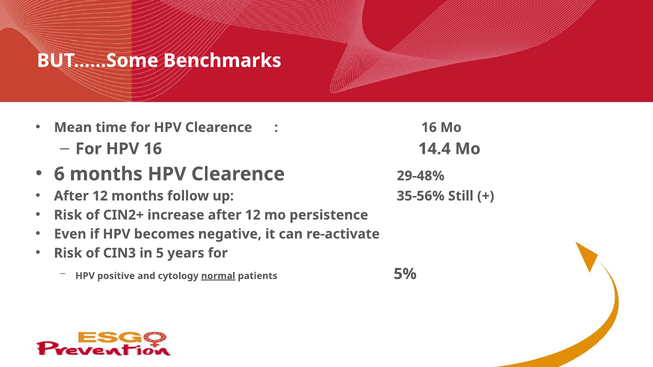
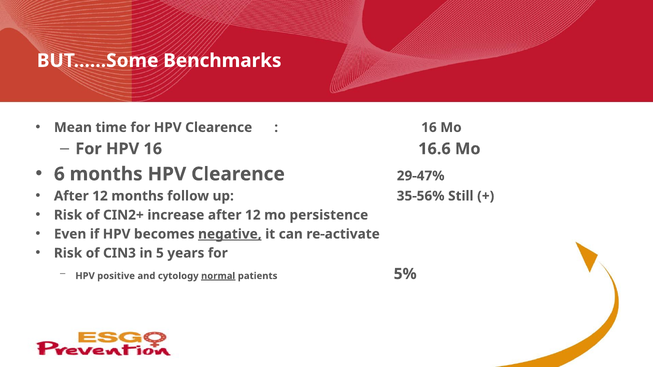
14.4: 14.4 -> 16.6 (434, 149)
29-48%: 29-48% -> 29-47% (421, 176)
negative underline: none -> present (230, 234)
